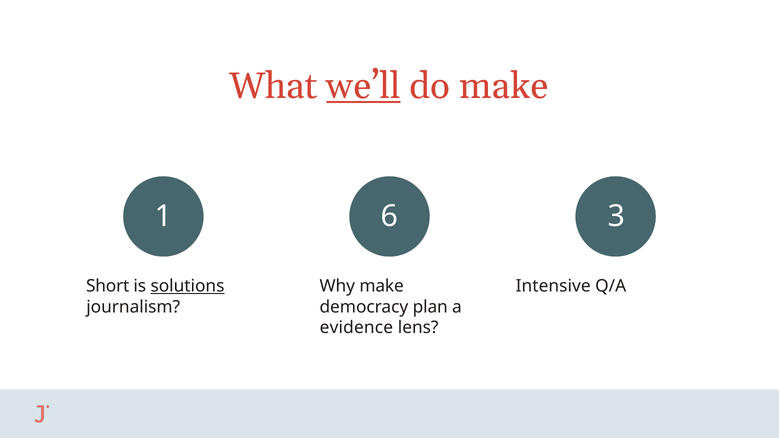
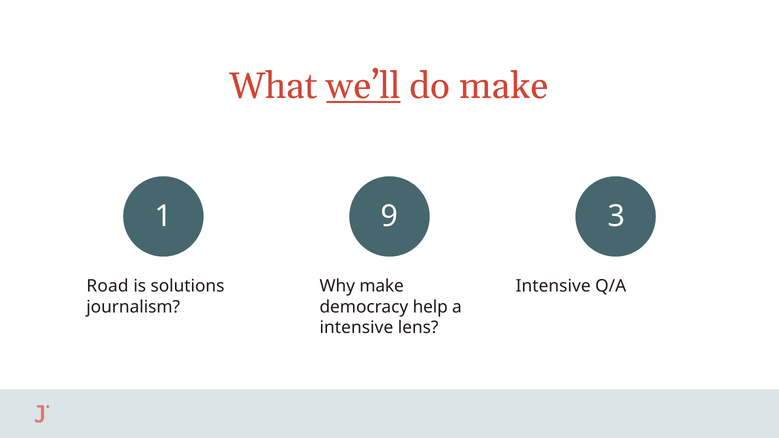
6: 6 -> 9 (390, 216)
Short: Short -> Road (108, 286)
solutions underline: present -> none (187, 286)
plan: plan -> help (430, 307)
evidence: evidence -> intensive (356, 328)
